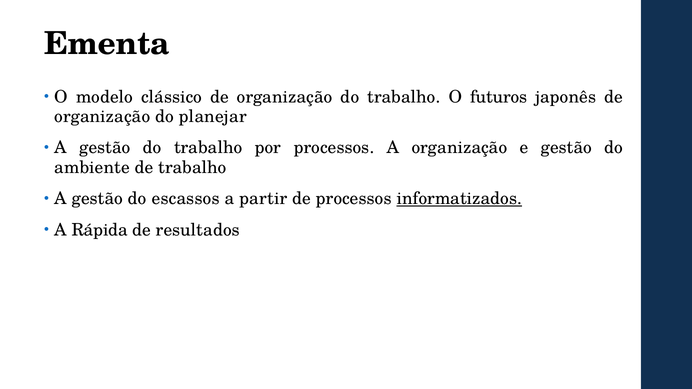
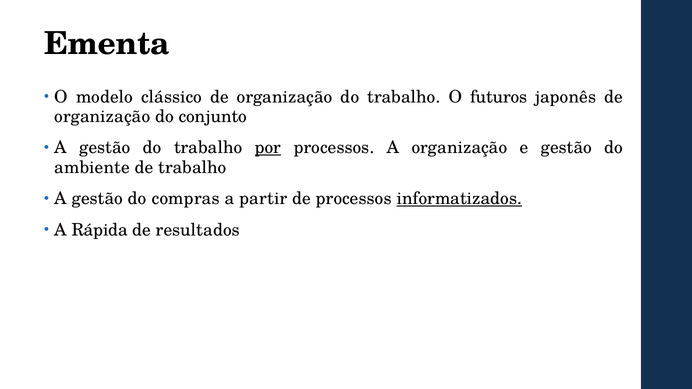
planejar: planejar -> conjunto (213, 117)
por underline: none -> present (268, 148)
escassos: escassos -> compras (186, 199)
